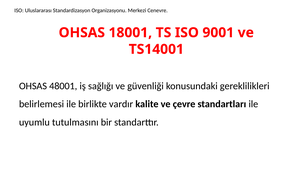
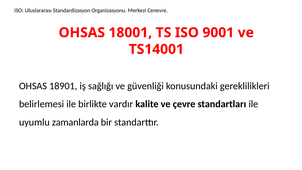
48001: 48001 -> 18901 (63, 86)
tutulmasını: tutulmasını -> zamanlarda (75, 122)
